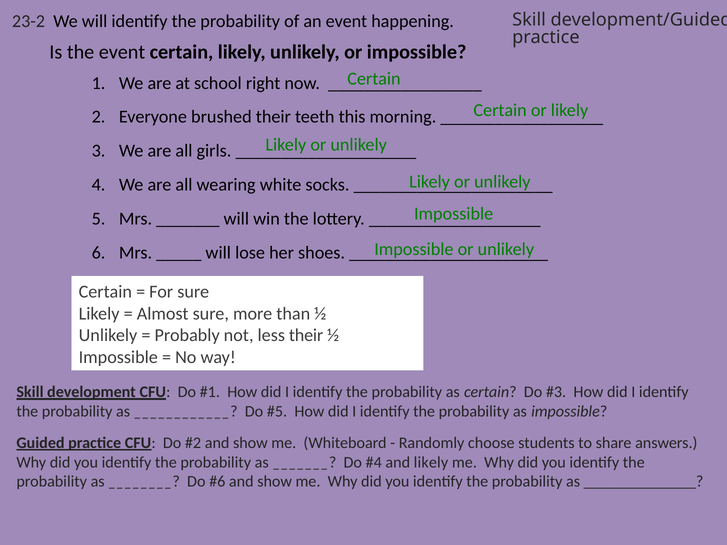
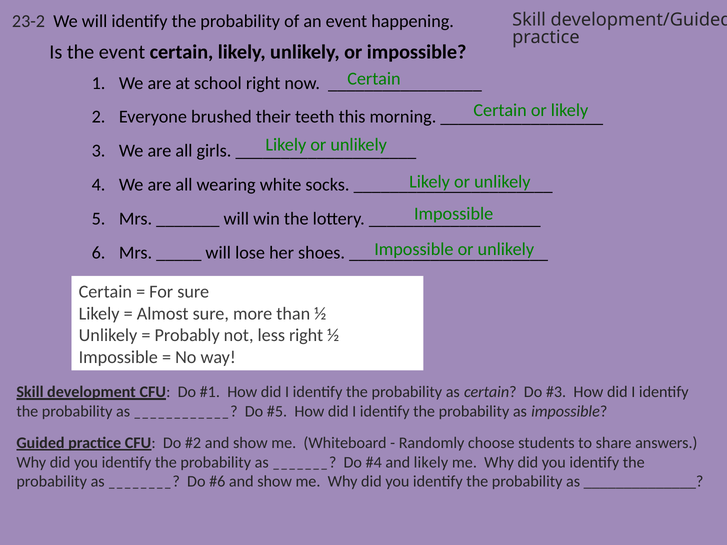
less their: their -> right (306, 335)
